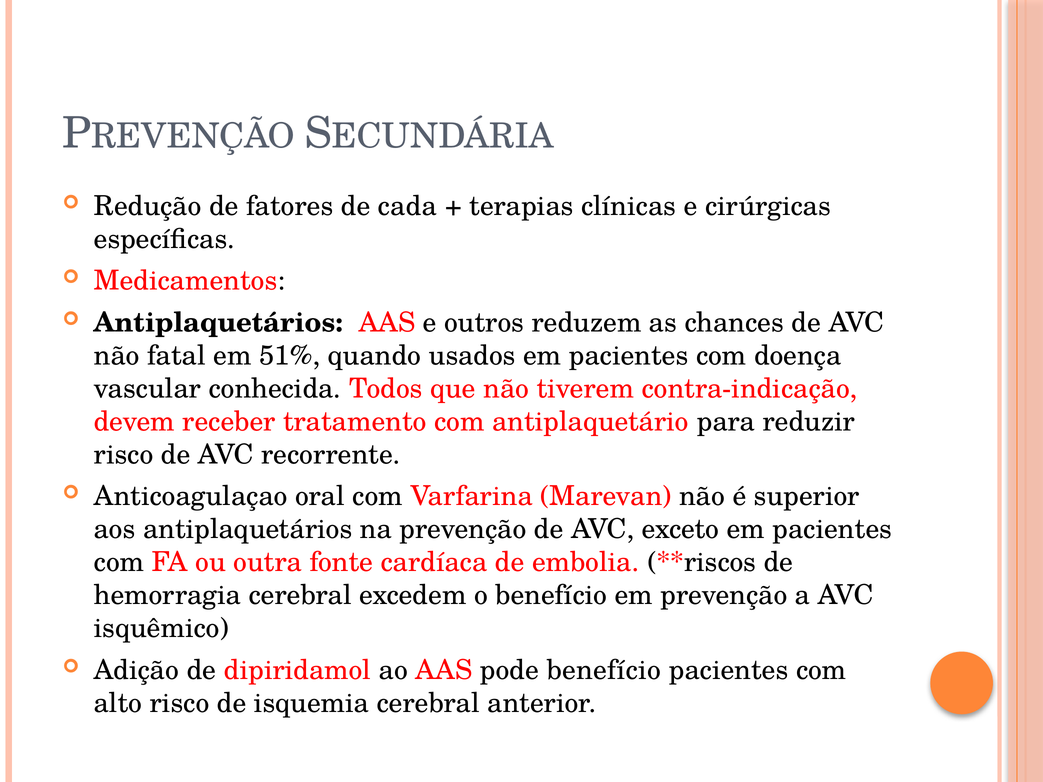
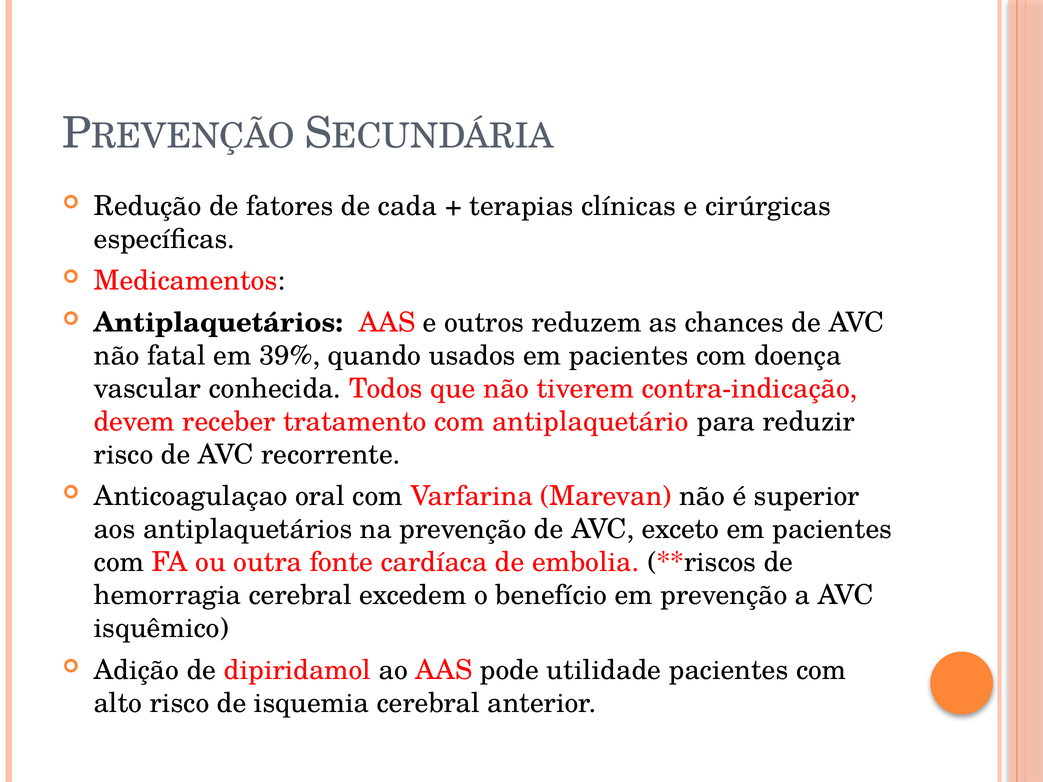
51%: 51% -> 39% (290, 356)
pode benefício: benefício -> utilidade (604, 670)
